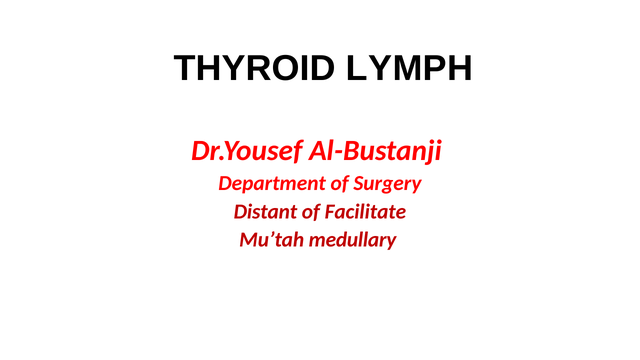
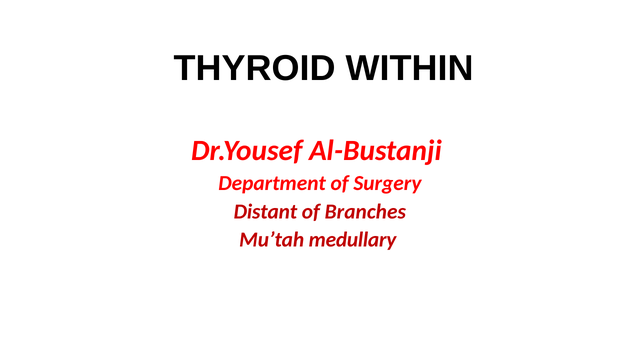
LYMPH: LYMPH -> WITHIN (410, 68)
Facilitate: Facilitate -> Branches (365, 212)
